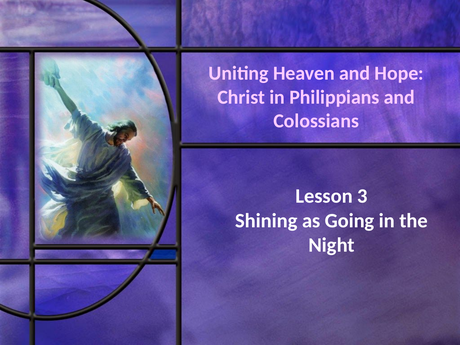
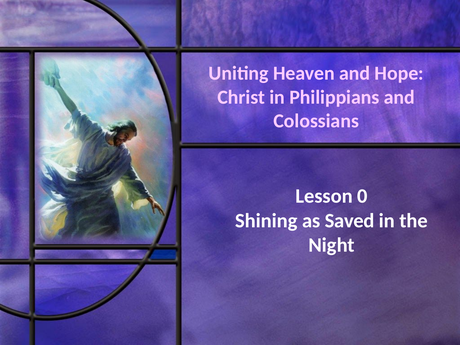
3: 3 -> 0 (362, 196)
Going: Going -> Saved (350, 221)
